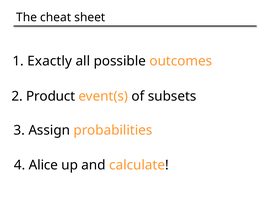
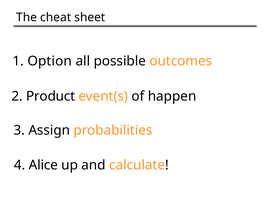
Exactly: Exactly -> Option (50, 61)
subsets: subsets -> happen (172, 97)
